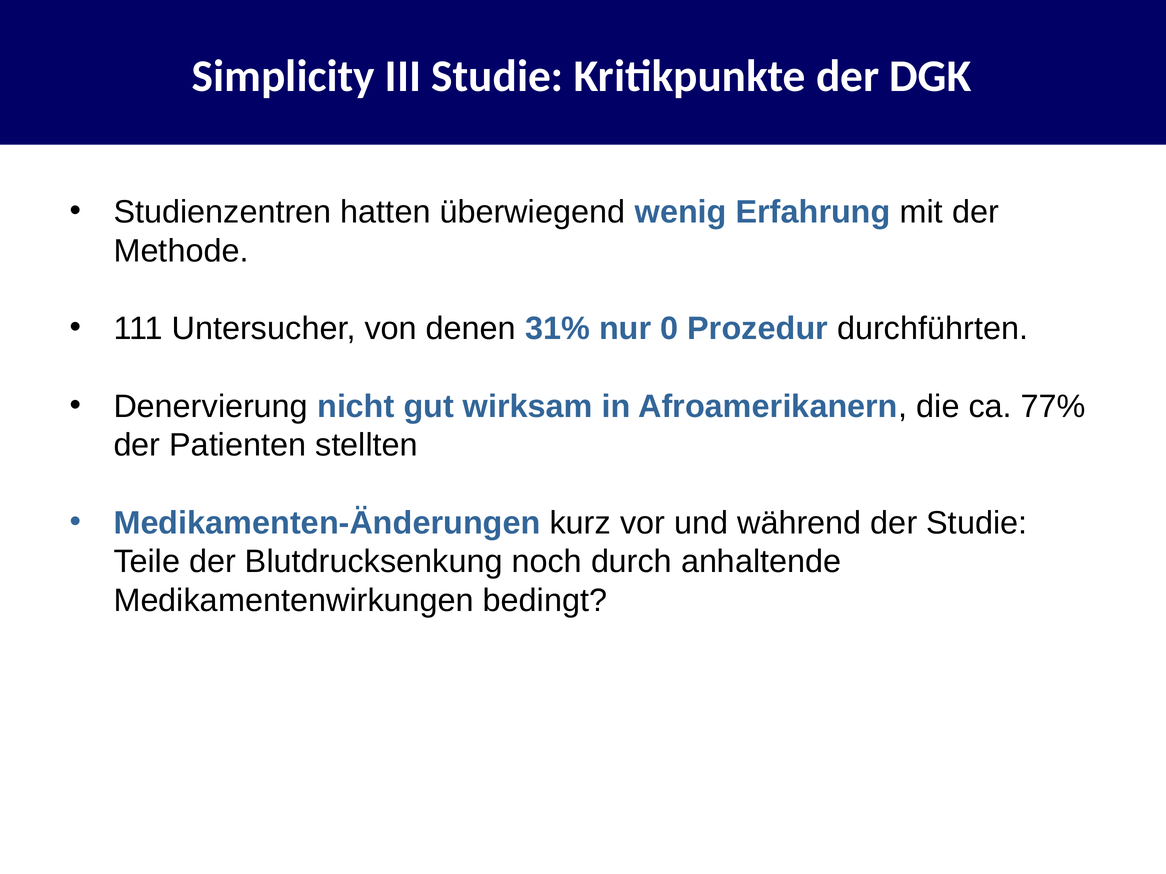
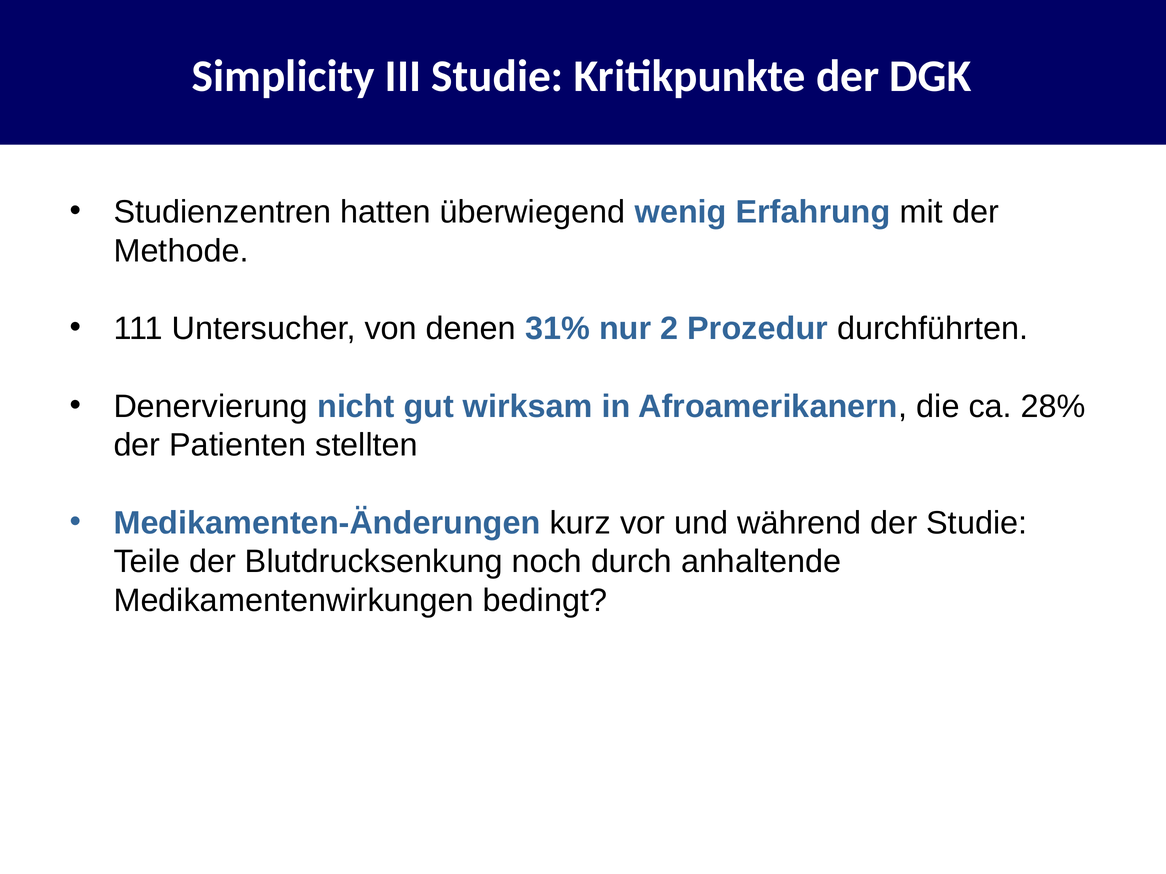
0: 0 -> 2 (669, 329)
77%: 77% -> 28% (1053, 407)
